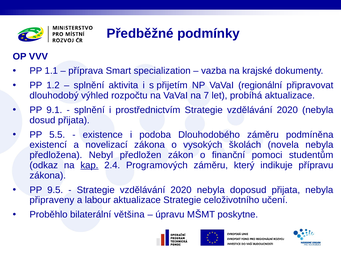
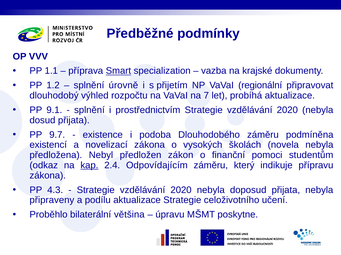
Smart underline: none -> present (118, 71)
aktivita: aktivita -> úrovně (123, 86)
5.5: 5.5 -> 9.7 (57, 135)
Programových: Programových -> Odpovídajícím (157, 166)
9.5: 9.5 -> 4.3 (55, 190)
labour: labour -> podílu (98, 201)
